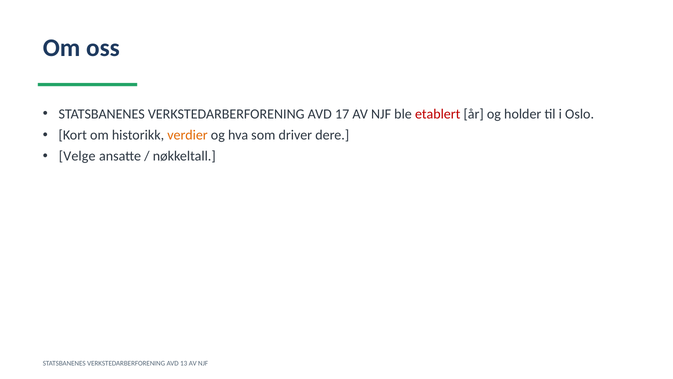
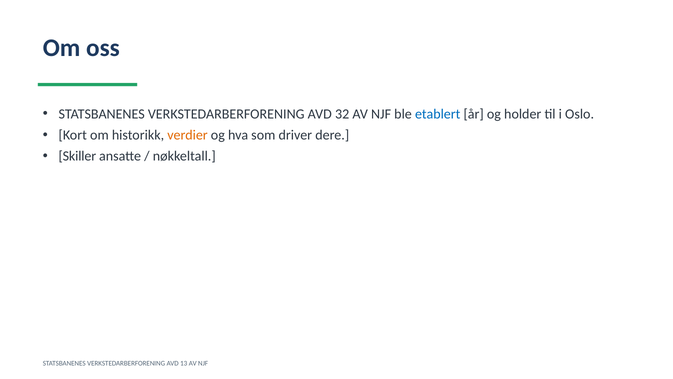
17: 17 -> 32 (342, 114)
etablert colour: red -> blue (438, 114)
Velge: Velge -> Skiller (77, 156)
